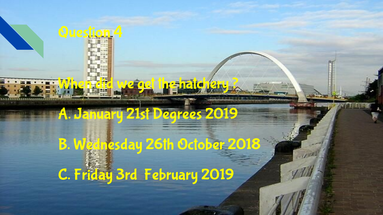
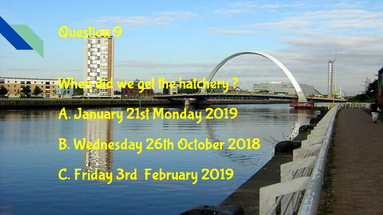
4: 4 -> 9 (118, 32)
Degrees: Degrees -> Monday (177, 114)
